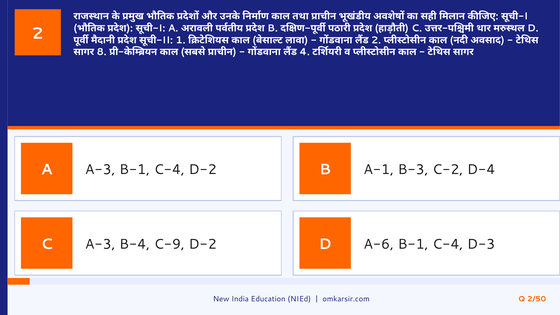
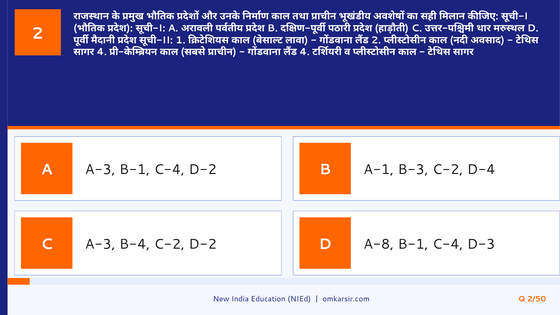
8: 8 -> 4 (102, 52)
B-4 C-9: C-9 -> C-2 (169, 244)
A-6: A-6 -> A-8 (379, 244)
